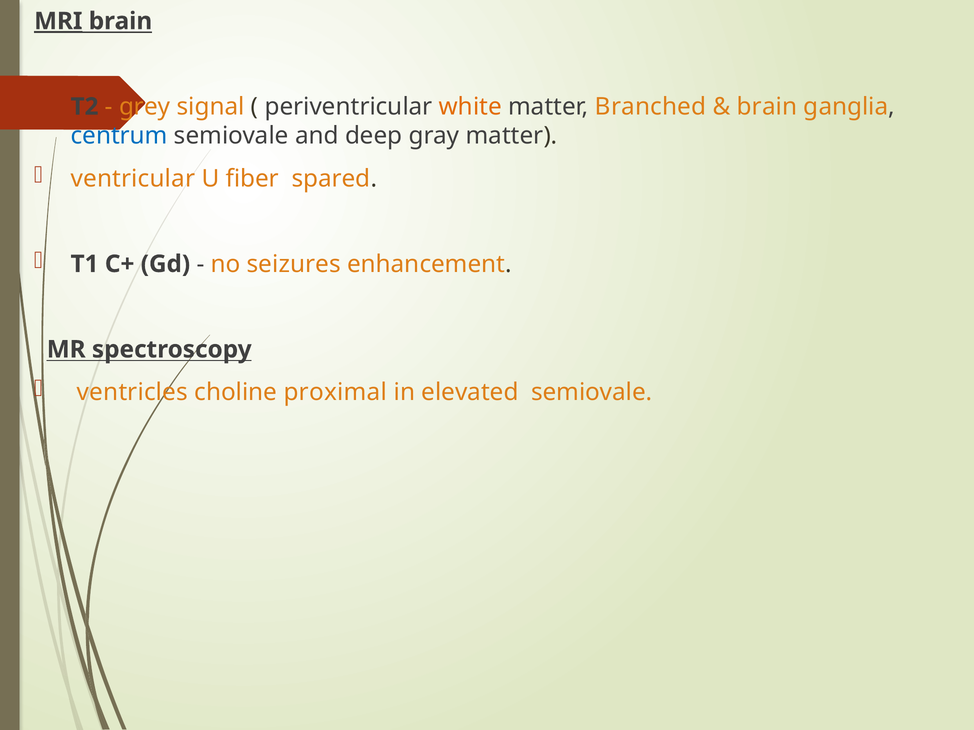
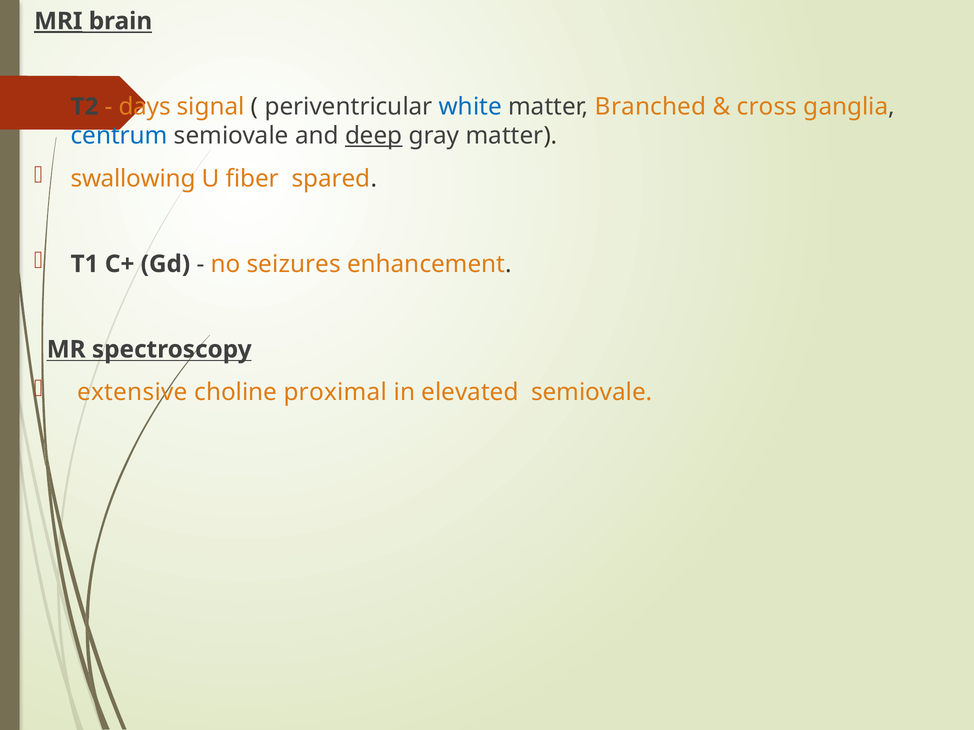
grey: grey -> days (145, 107)
white colour: orange -> blue (470, 107)
brain: brain -> cross (767, 107)
deep underline: none -> present (374, 136)
ventricular: ventricular -> swallowing (133, 179)
ventricles: ventricles -> extensive (132, 392)
